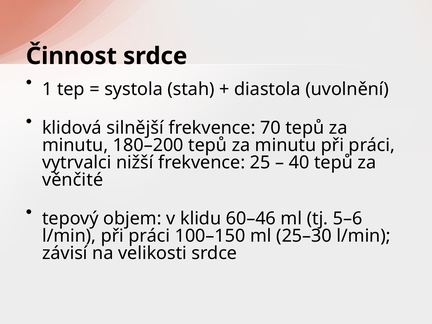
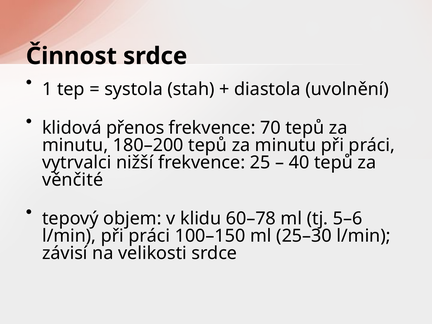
silnější: silnější -> přenos (135, 128)
60–46: 60–46 -> 60–78 (251, 219)
